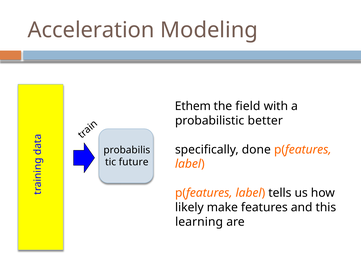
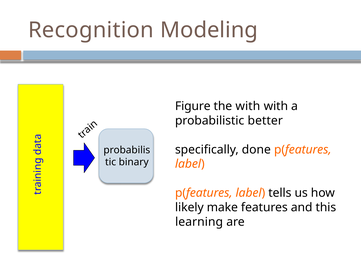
Acceleration: Acceleration -> Recognition (91, 30)
Ethem: Ethem -> Figure (193, 106)
the field: field -> with (248, 106)
future: future -> binary (134, 162)
